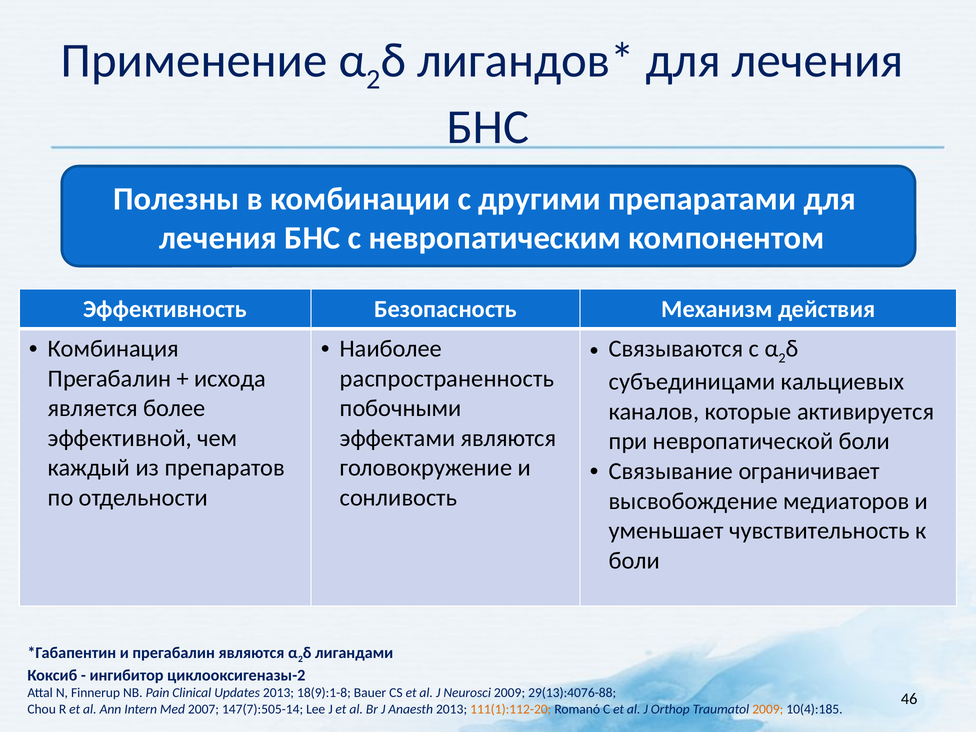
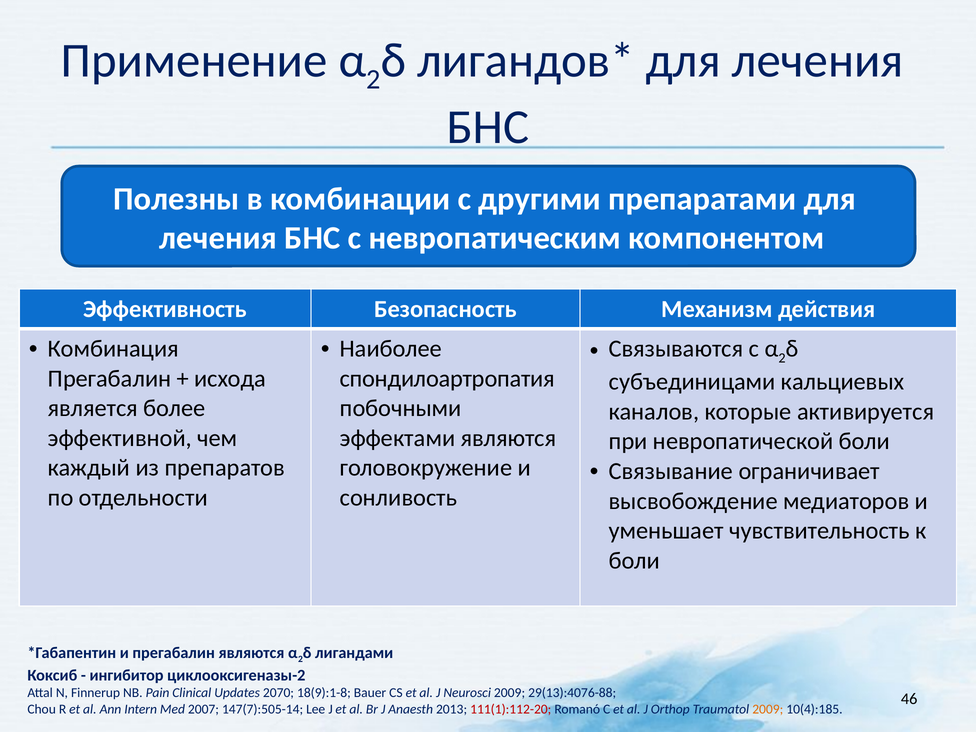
распространенность: распространенность -> спондилоартропатия (447, 379)
Updates 2013: 2013 -> 2070 (278, 693)
111(1):112-20 colour: orange -> red (511, 709)
